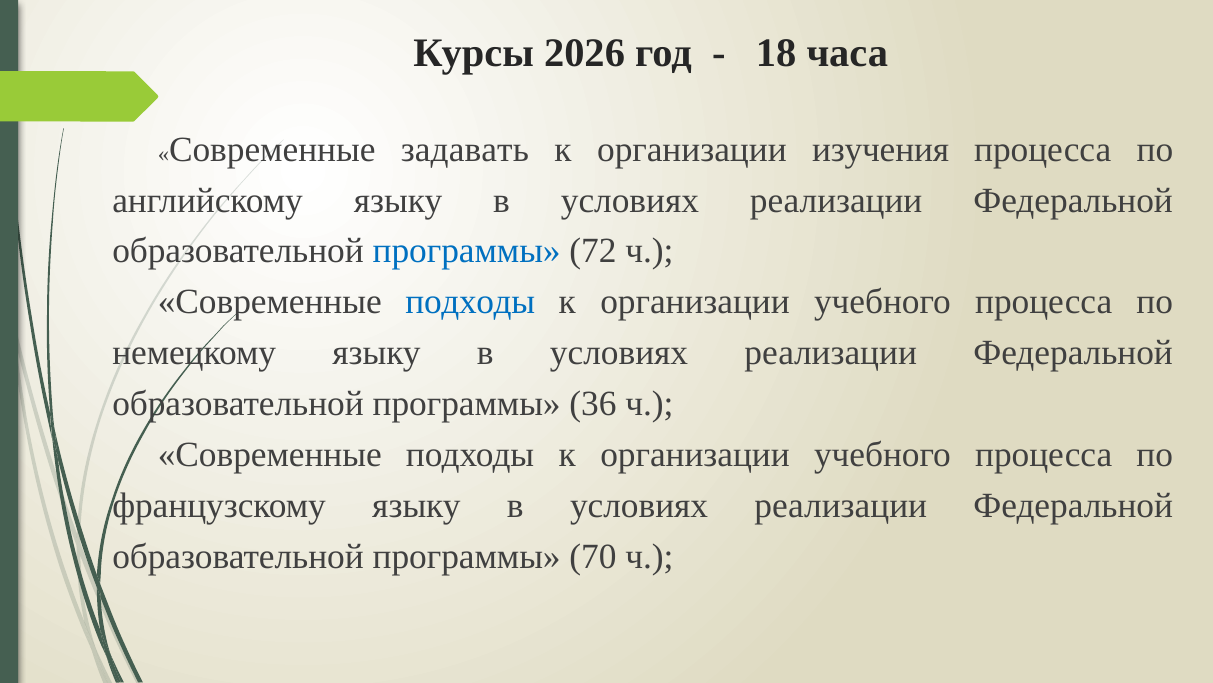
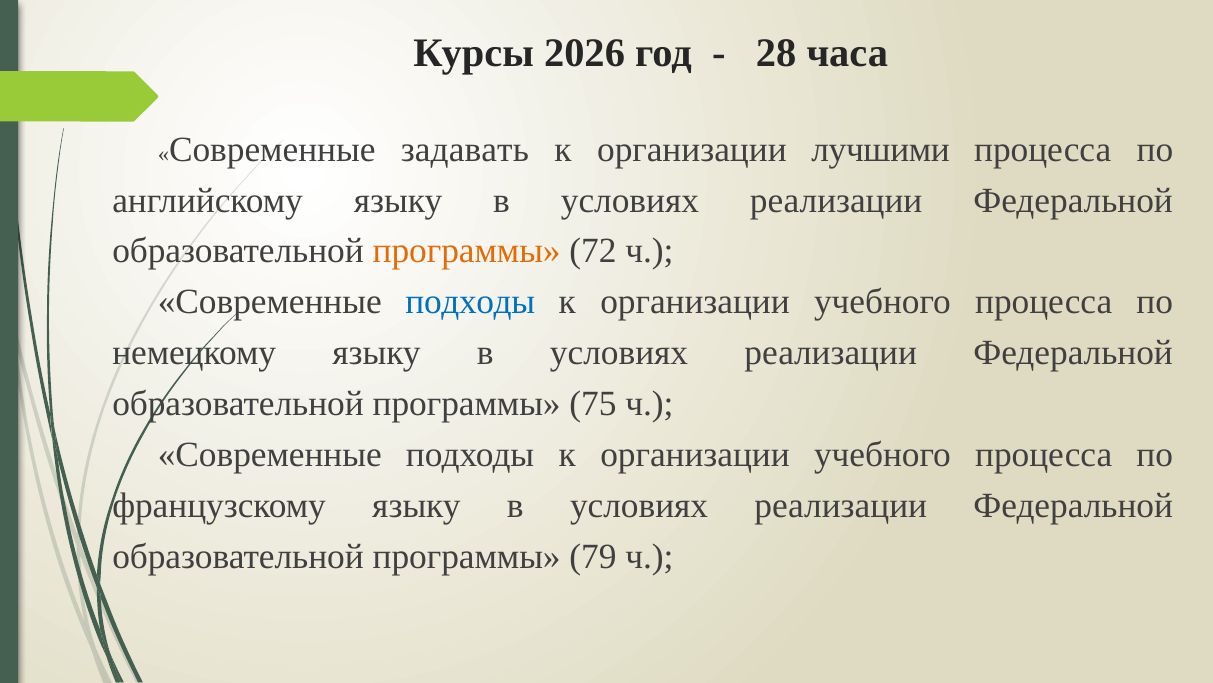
18: 18 -> 28 (776, 53)
изучения: изучения -> лучшими (881, 149)
программы colour: blue -> orange (467, 251)
36: 36 -> 75 (593, 403)
70: 70 -> 79 (593, 556)
